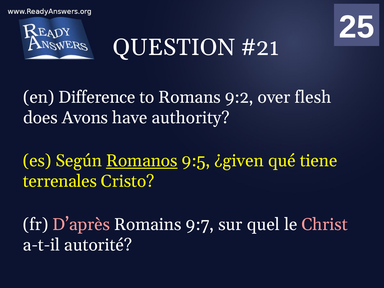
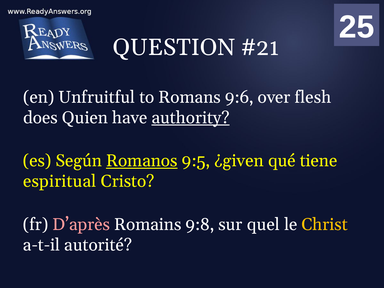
Difference: Difference -> Unfruitful (97, 97)
9:2: 9:2 -> 9:6 (239, 97)
Avons: Avons -> Quien (85, 118)
authority underline: none -> present (191, 118)
terrenales: terrenales -> espiritual (60, 181)
9:7: 9:7 -> 9:8 (200, 225)
Christ colour: pink -> yellow (325, 225)
